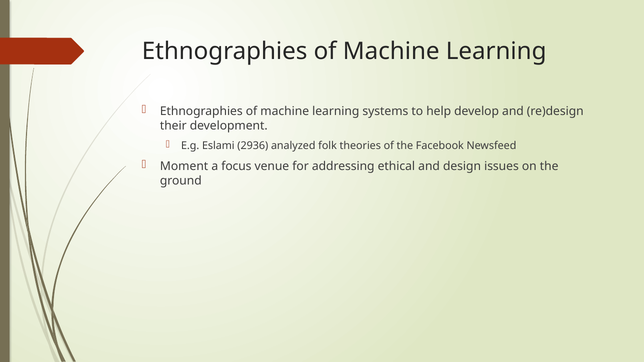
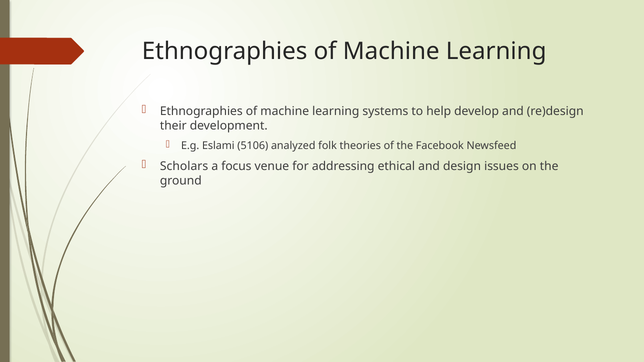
2936: 2936 -> 5106 (253, 146)
Moment: Moment -> Scholars (184, 166)
